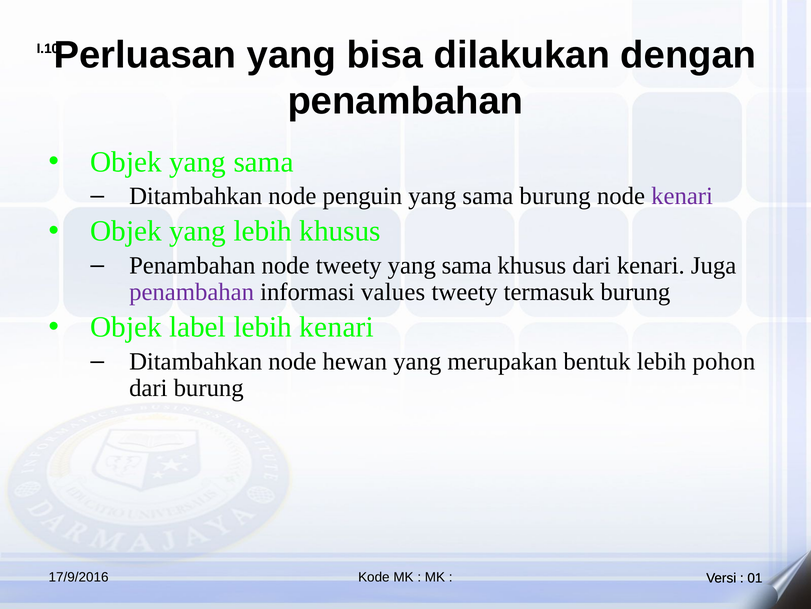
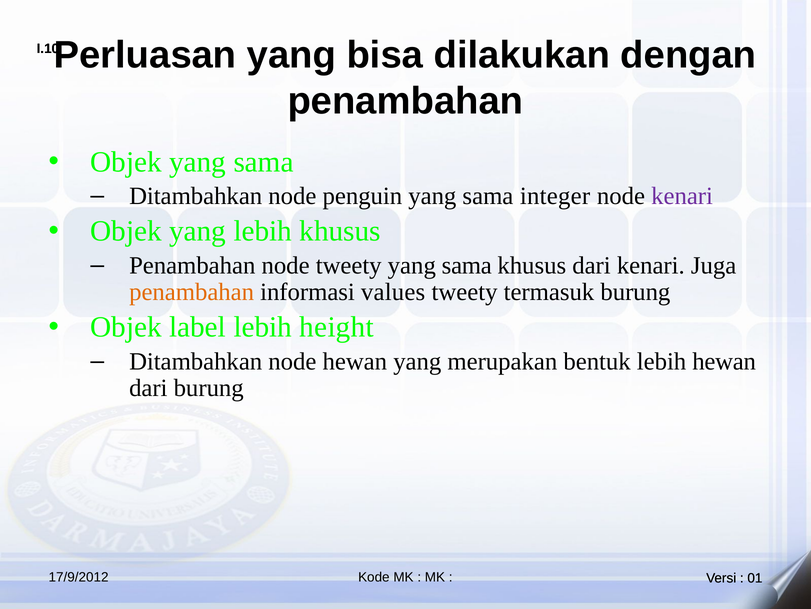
sama burung: burung -> integer (555, 196)
penambahan colour: purple -> orange (192, 292)
lebih kenari: kenari -> height (337, 327)
lebih pohon: pohon -> hewan (724, 361)
17/9/2016: 17/9/2016 -> 17/9/2012 (79, 577)
